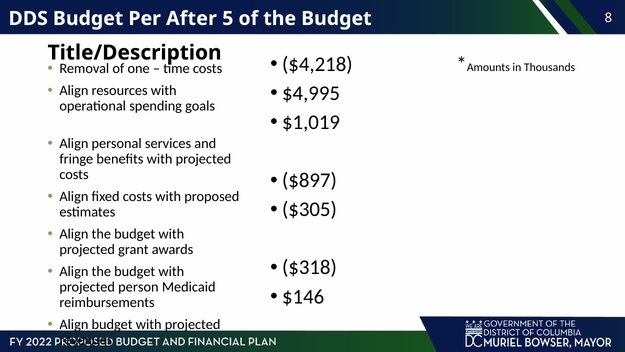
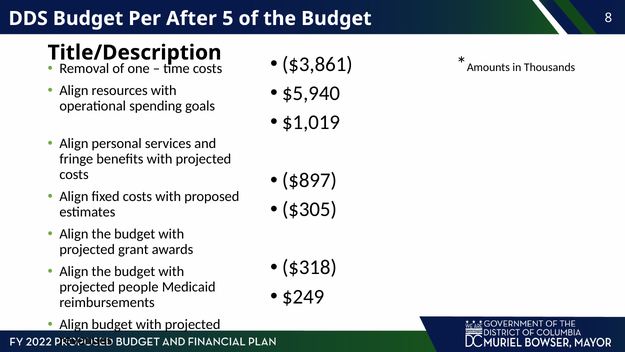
$4,218: $4,218 -> $3,861 (317, 64)
$4,995: $4,995 -> $5,940 (311, 93)
person: person -> people (138, 287)
$146: $146 -> $249 (303, 296)
